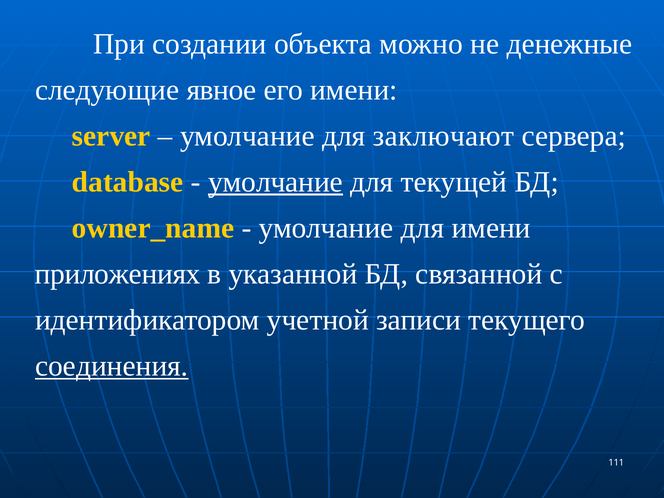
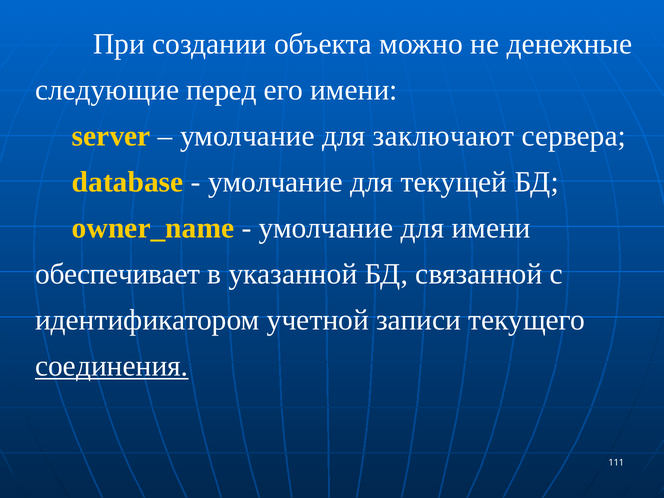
явное: явное -> перед (222, 90)
умолчание underline: present -> none (275, 182)
приложениях: приложениях -> обеспечивает (118, 274)
